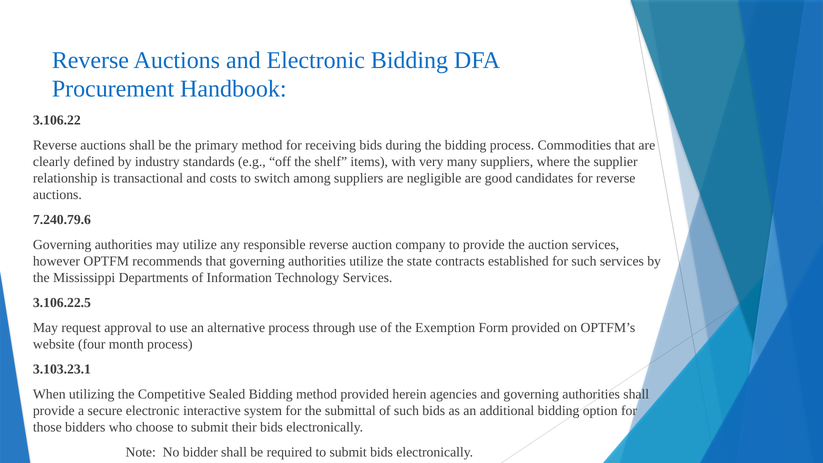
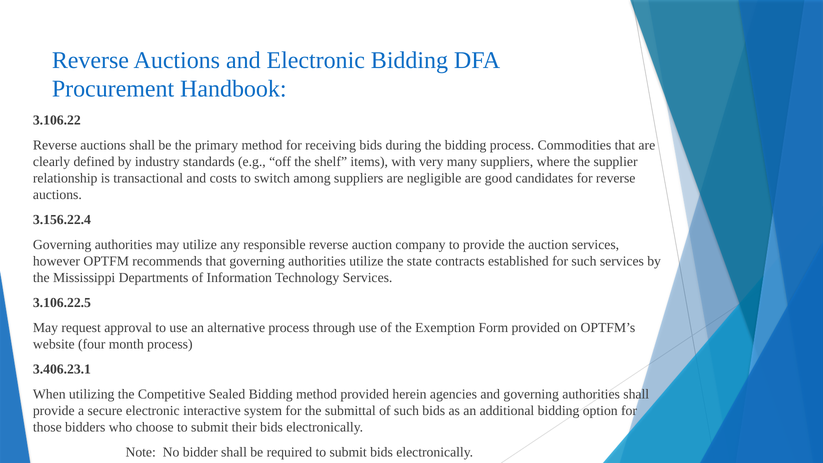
7.240.79.6: 7.240.79.6 -> 3.156.22.4 (62, 220)
3.103.23.1: 3.103.23.1 -> 3.406.23.1 (62, 369)
